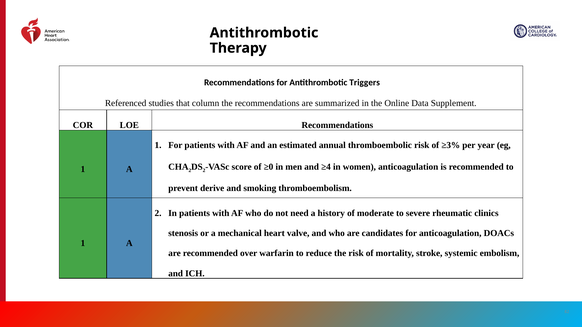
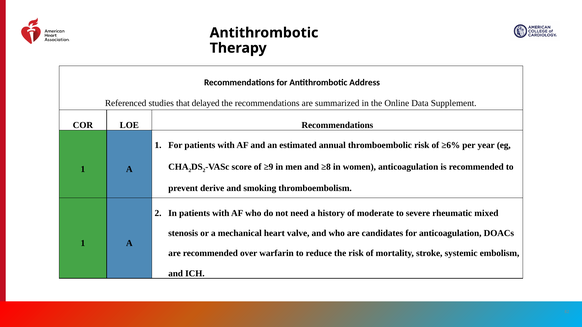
Triggers: Triggers -> Address (365, 83)
column: column -> delayed (206, 103)
≥3%: ≥3% -> ≥6% (451, 145)
≥0: ≥0 -> ≥9 (269, 167)
≥4: ≥4 -> ≥8 (326, 167)
clinics: clinics -> mixed (486, 213)
